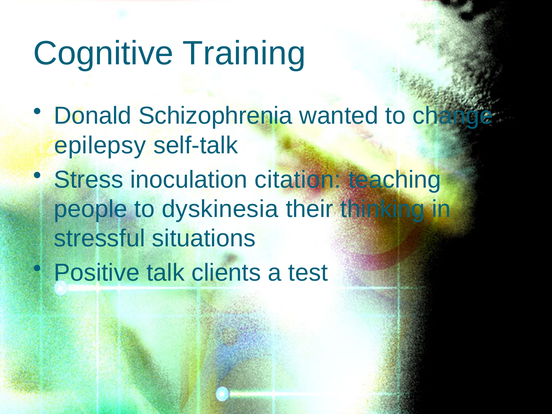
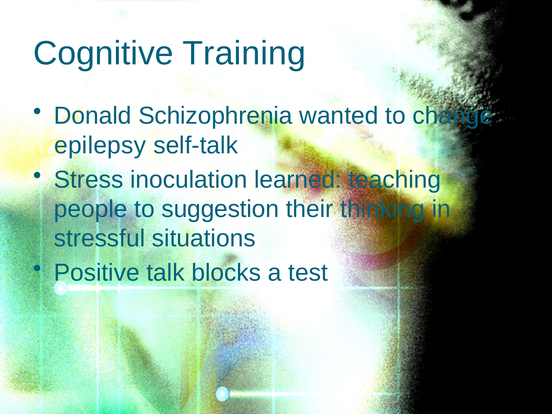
citation: citation -> learned (298, 180)
dyskinesia: dyskinesia -> suggestion (220, 209)
clients: clients -> blocks (226, 273)
